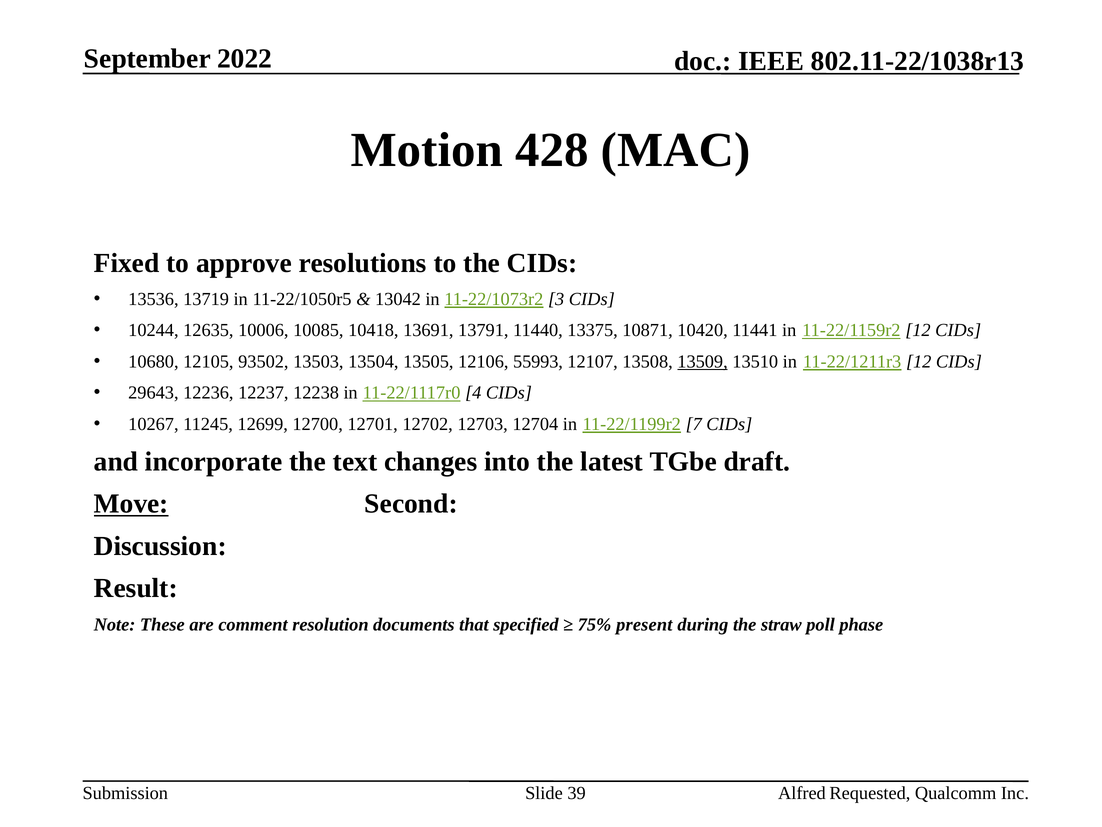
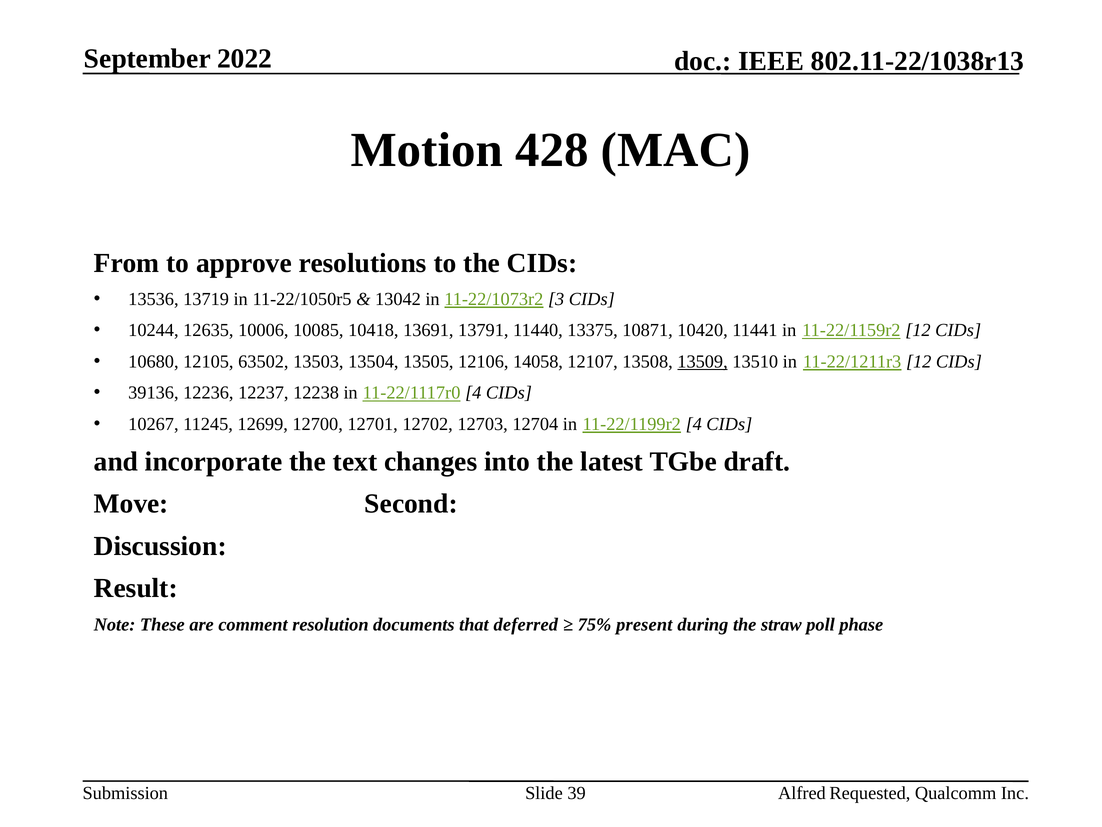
Fixed: Fixed -> From (127, 263)
93502: 93502 -> 63502 (263, 361)
55993: 55993 -> 14058 (538, 361)
29643: 29643 -> 39136 (153, 393)
11-22/1199r2 7: 7 -> 4 (694, 424)
Move underline: present -> none (131, 503)
specified: specified -> deferred (526, 624)
